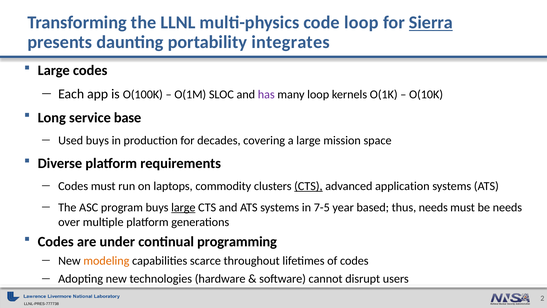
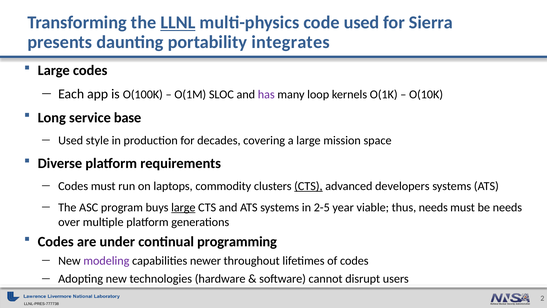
LLNL underline: none -> present (178, 23)
code loop: loop -> used (361, 23)
Sierra underline: present -> none (431, 23)
Used buys: buys -> style (97, 140)
application: application -> developers (402, 186)
7-5: 7-5 -> 2-5 (322, 207)
based: based -> viable (373, 207)
modeling colour: orange -> purple (106, 261)
scarce: scarce -> newer (205, 261)
